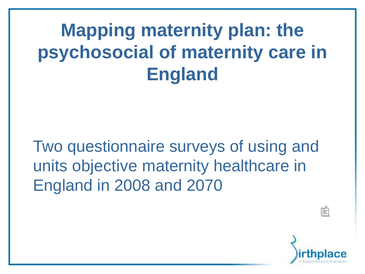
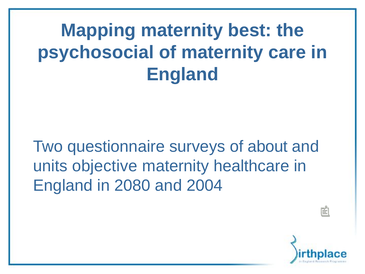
plan: plan -> best (250, 30)
using: using -> about (268, 146)
2008: 2008 -> 2080 (132, 185)
2070: 2070 -> 2004 (205, 185)
